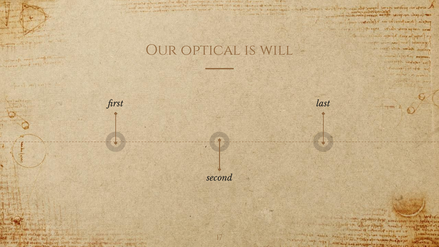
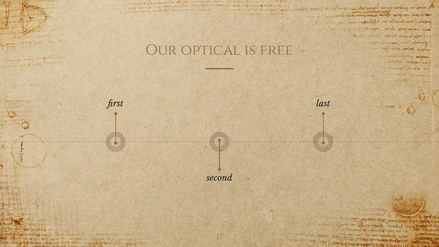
will: will -> free (277, 50)
